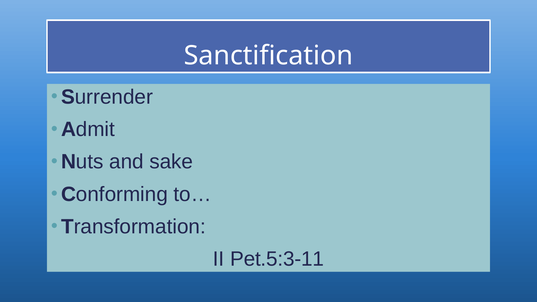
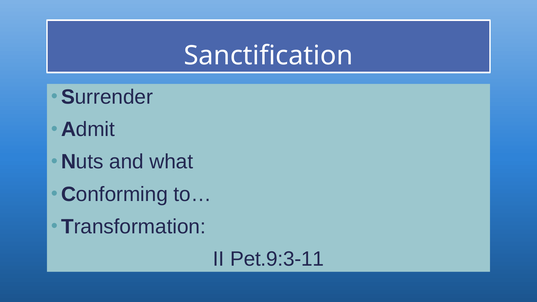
sake: sake -> what (171, 162)
Pet.5:3-11: Pet.5:3-11 -> Pet.9:3-11 (277, 259)
